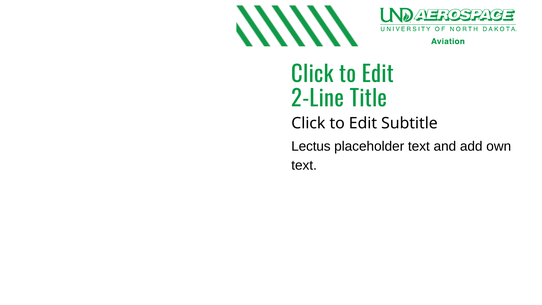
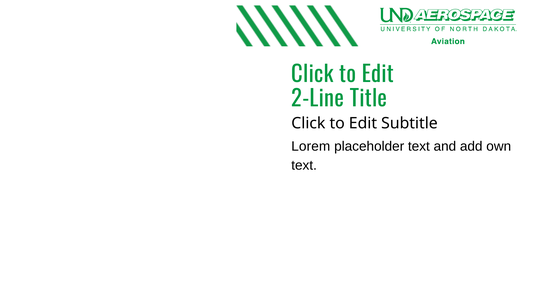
Lectus: Lectus -> Lorem (311, 146)
